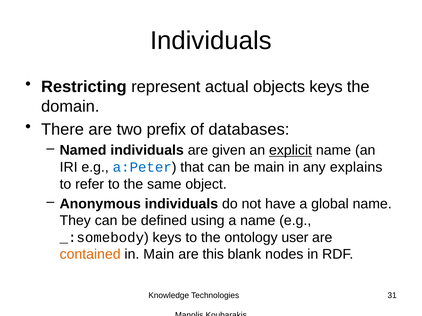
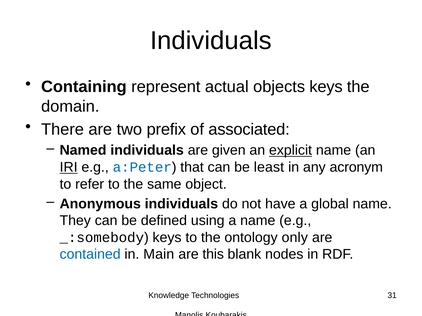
Restricting: Restricting -> Containing (84, 87)
databases: databases -> associated (249, 130)
IRI underline: none -> present (69, 167)
be main: main -> least (269, 167)
explains: explains -> acronym (356, 167)
user: user -> only (295, 238)
contained colour: orange -> blue (90, 255)
